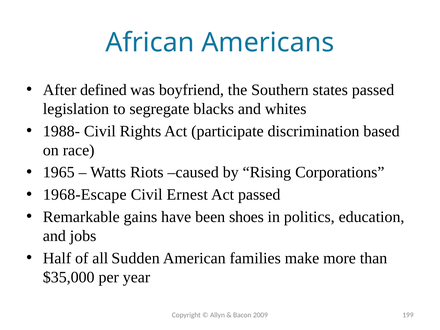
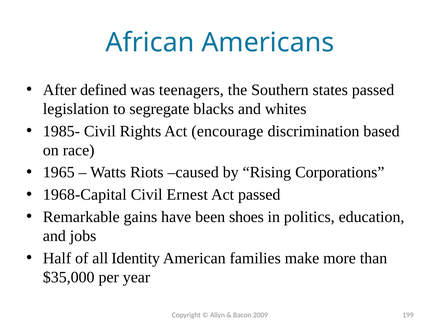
boyfriend: boyfriend -> teenagers (191, 90)
1988-: 1988- -> 1985- (61, 131)
participate: participate -> encourage (227, 131)
1968-Escape: 1968-Escape -> 1968-Capital (85, 195)
Sudden: Sudden -> Identity (136, 258)
